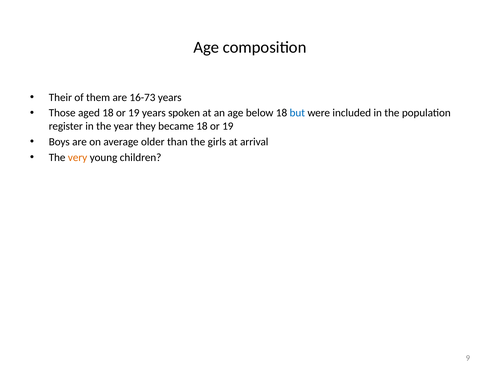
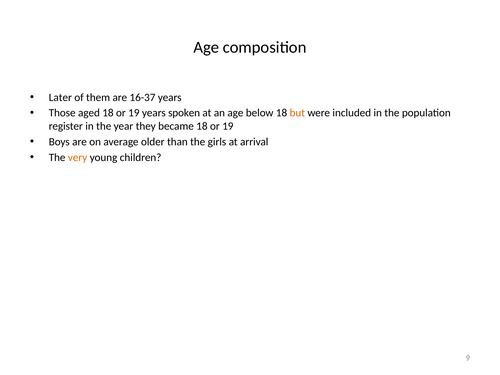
Their: Their -> Later (60, 97)
16-73: 16-73 -> 16-37 (142, 97)
but colour: blue -> orange (297, 113)
